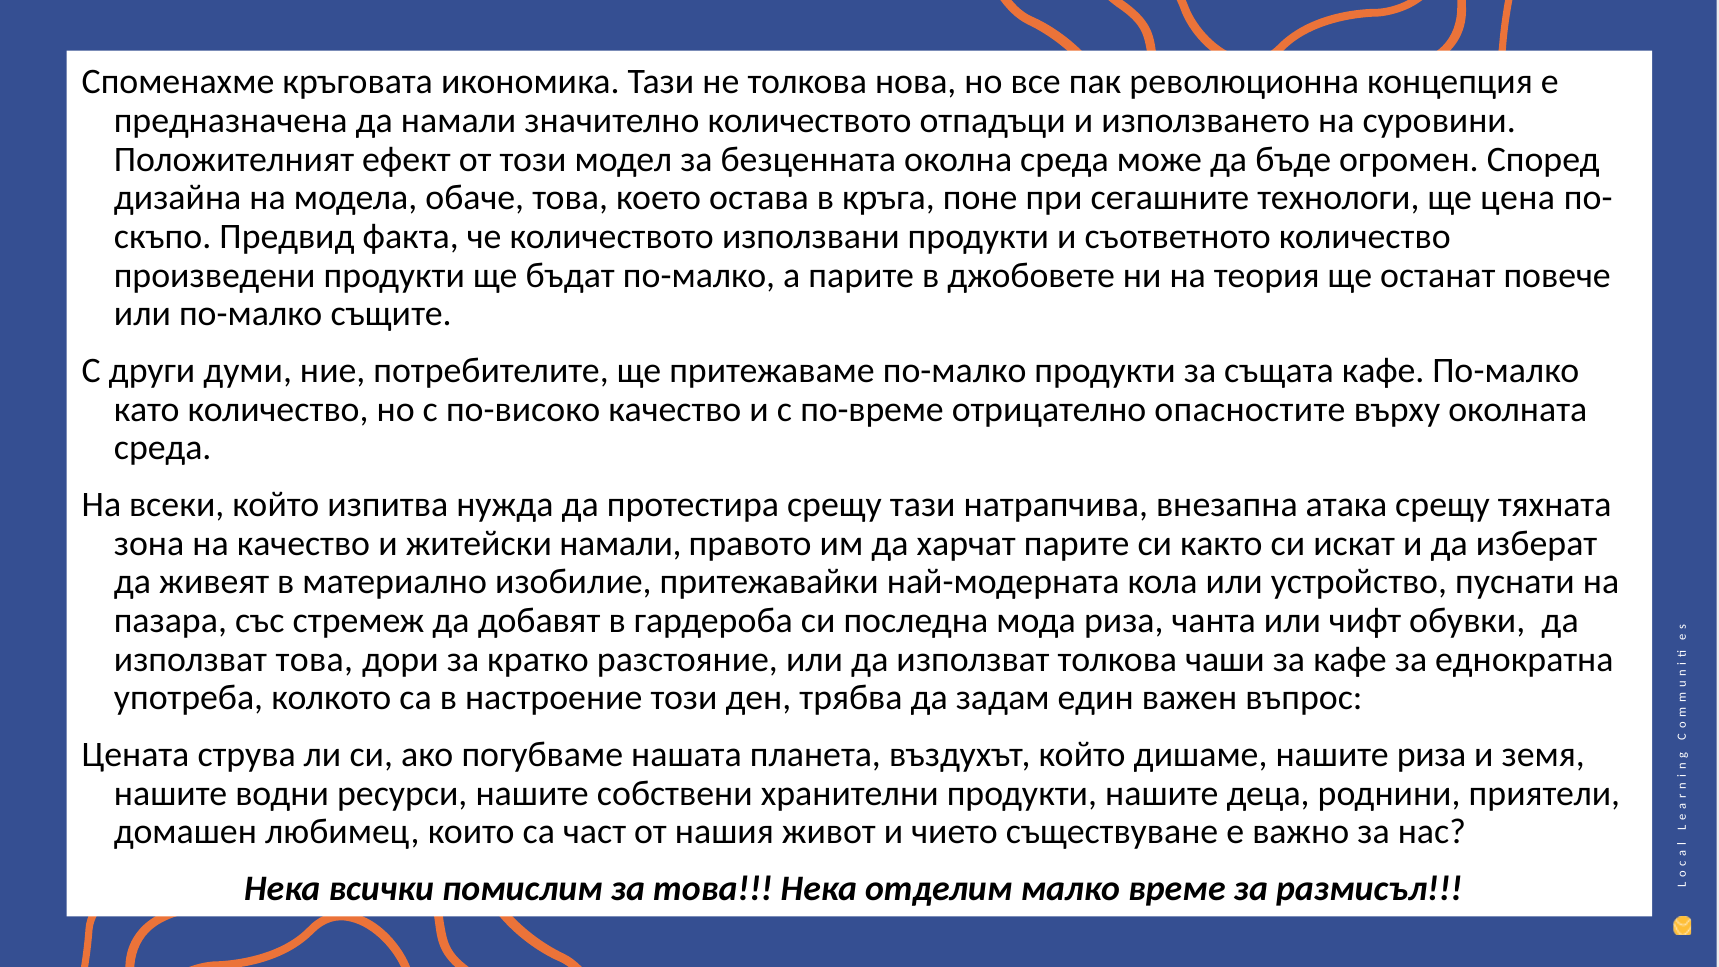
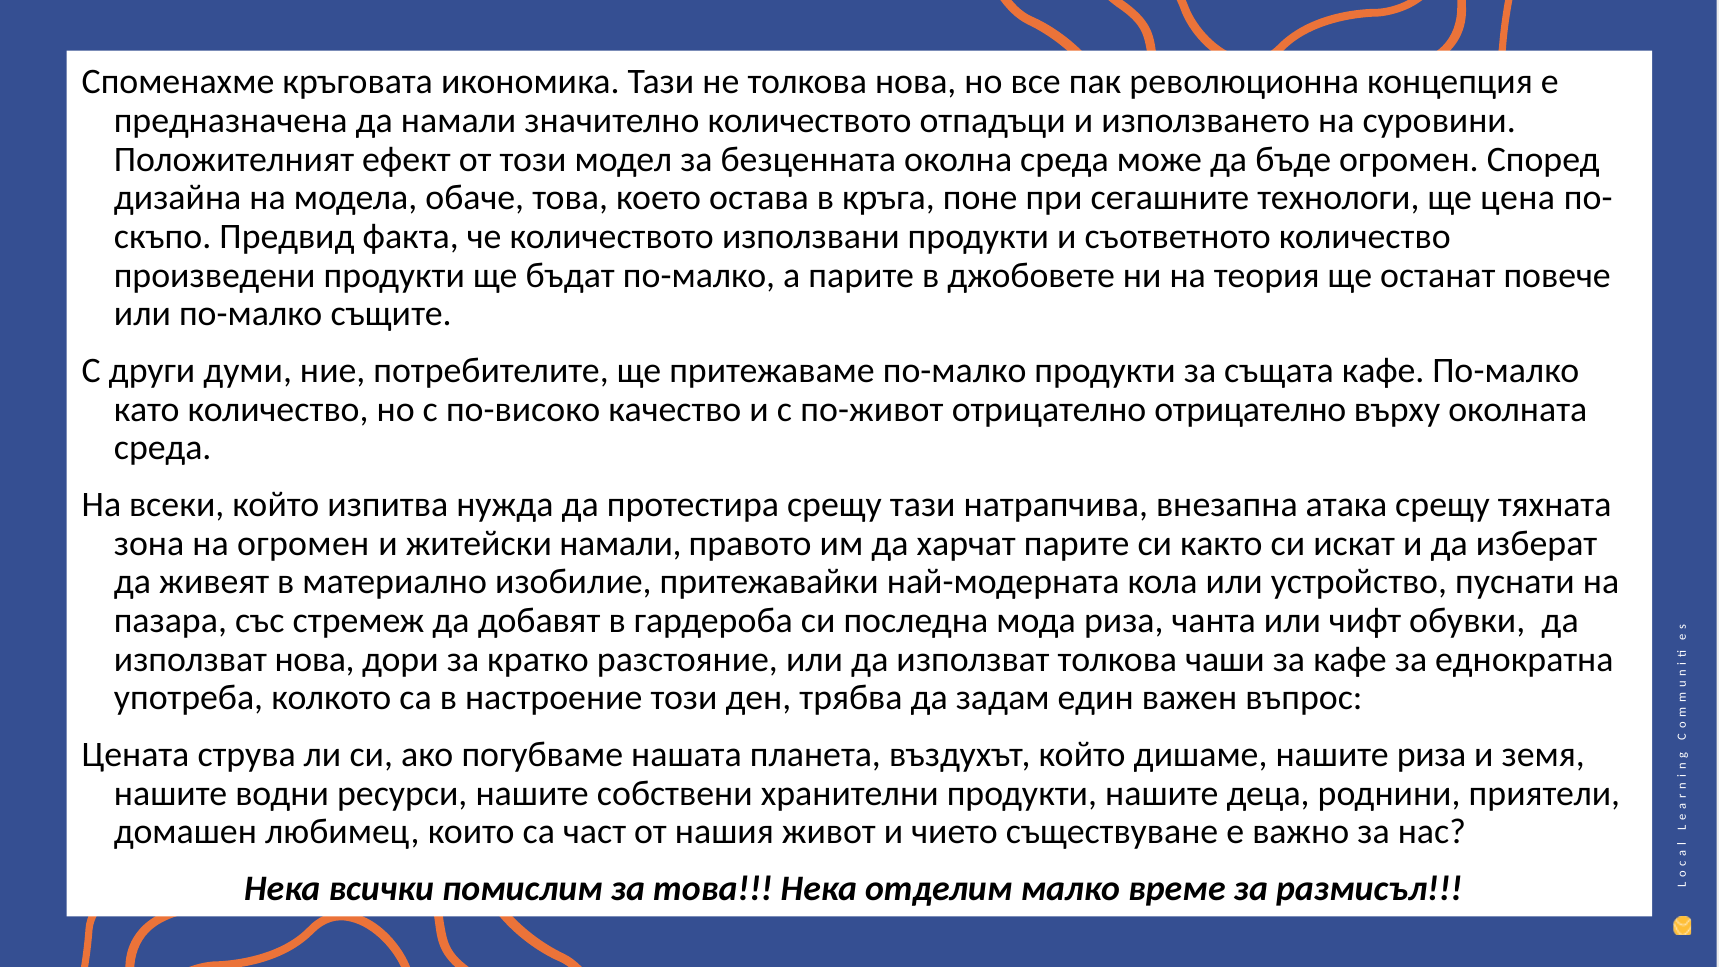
по-време: по-време -> по-живот (872, 409)
отрицателно опасностите: опасностите -> отрицателно (1250, 409)
на качество: качество -> огромен (303, 543)
използват това: това -> нова (315, 659)
